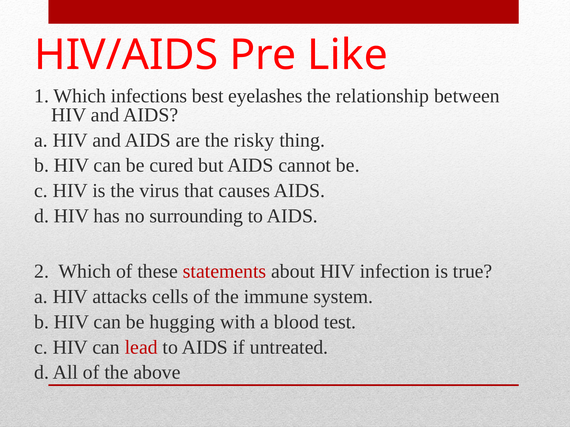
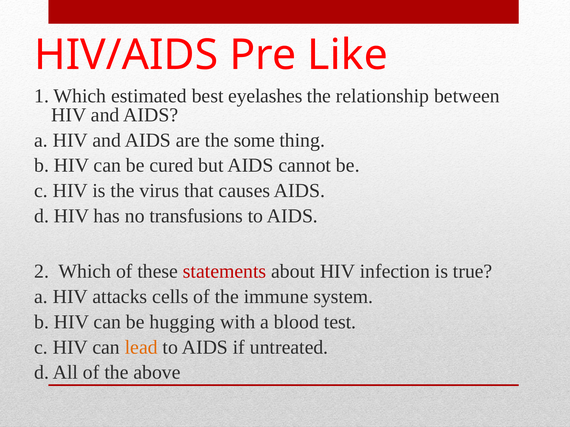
infections: infections -> estimated (149, 96)
risky: risky -> some (254, 140)
surrounding: surrounding -> transfusions (196, 216)
lead colour: red -> orange (141, 348)
